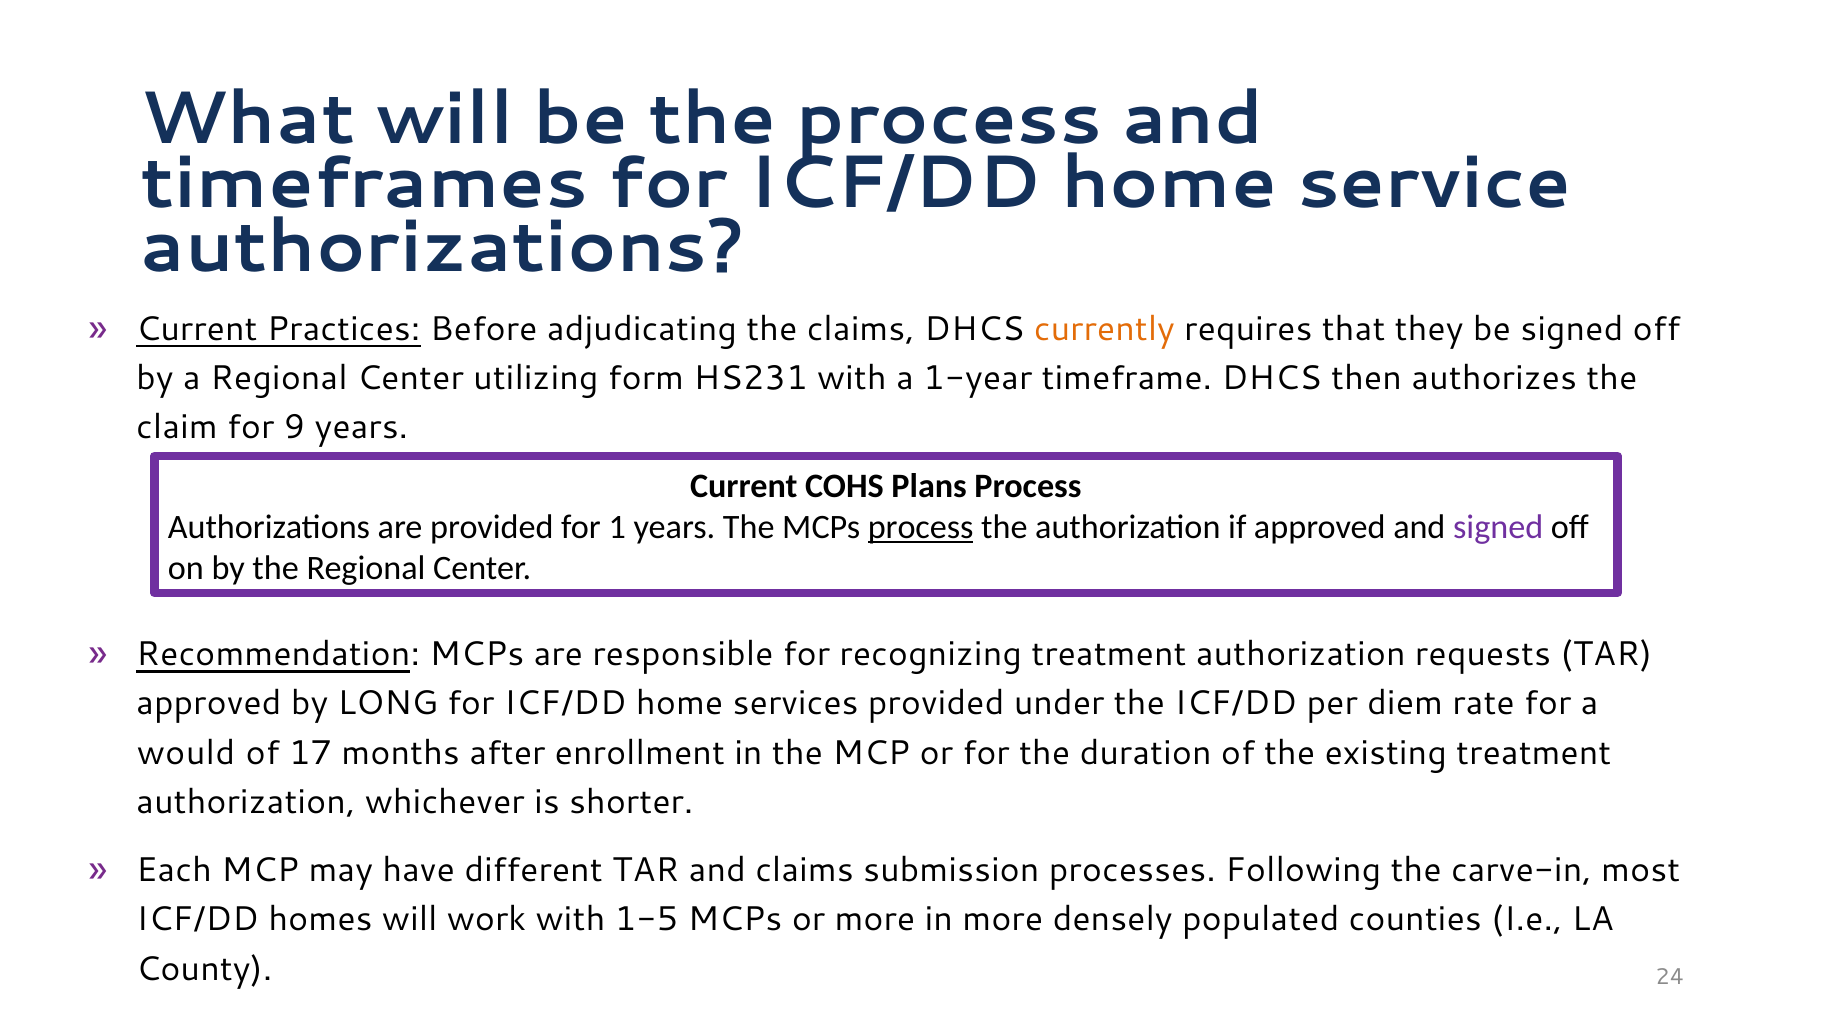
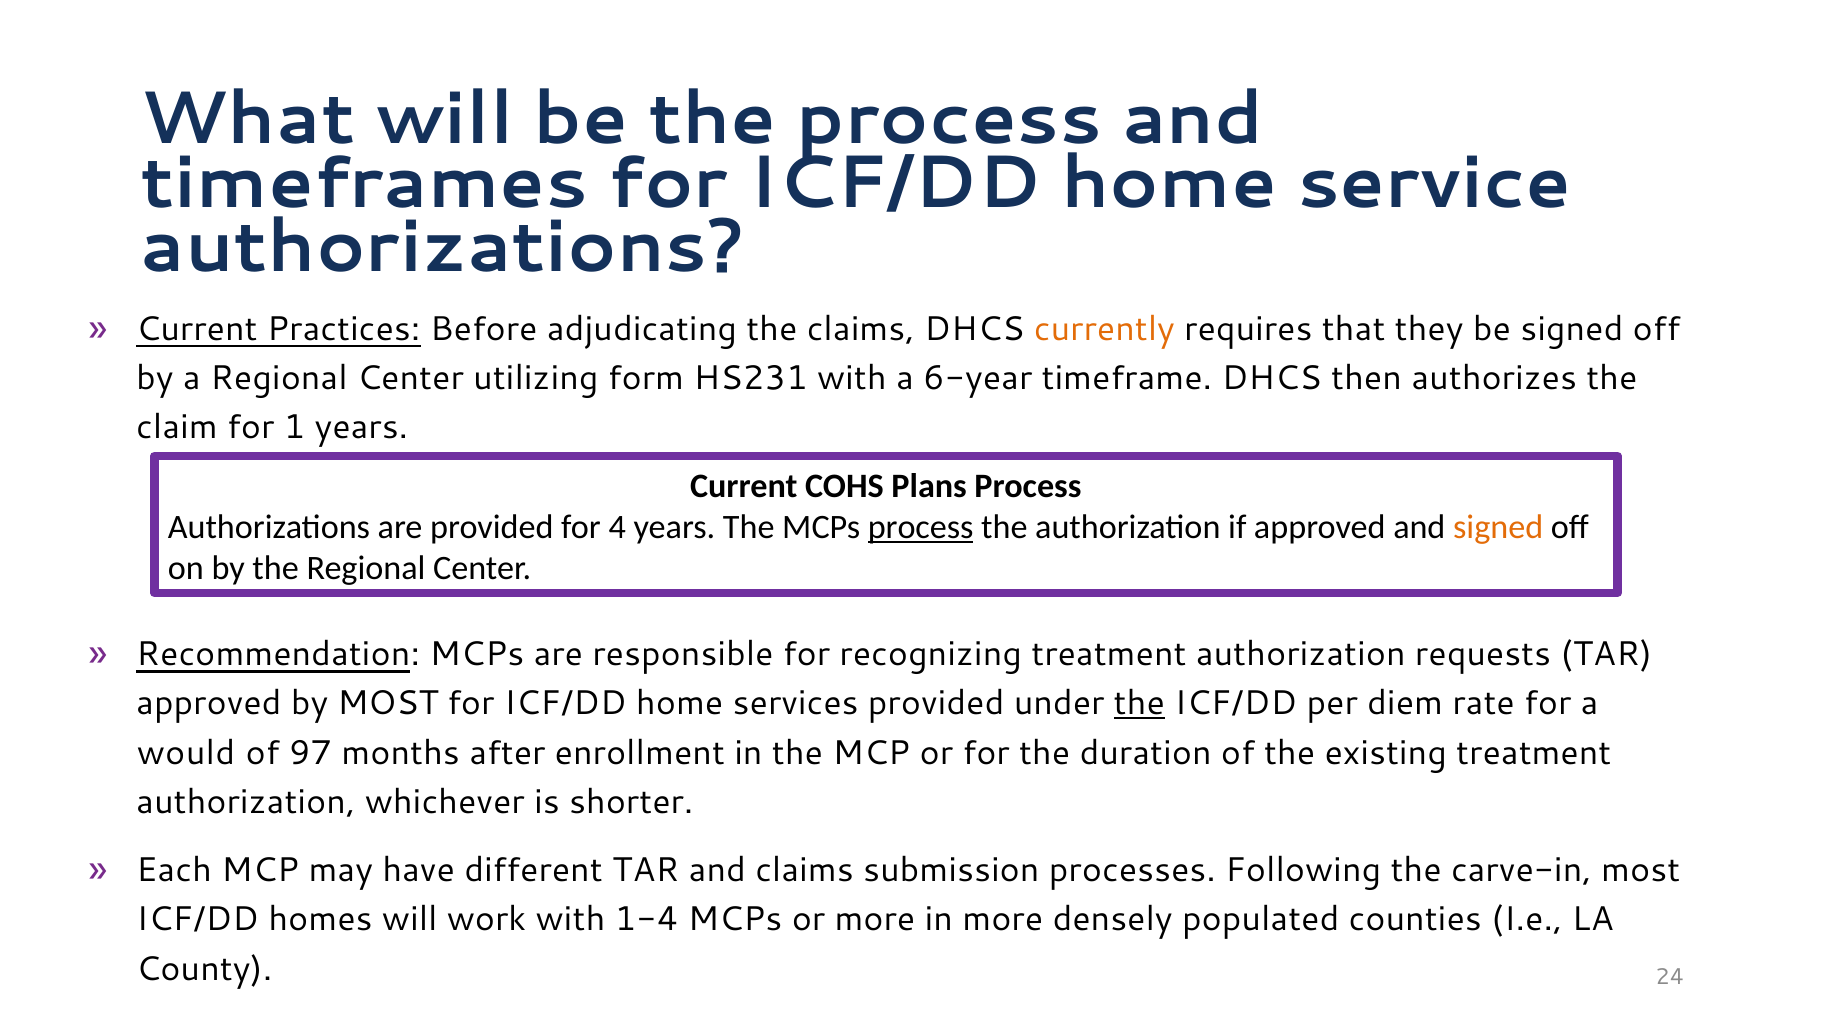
1-year: 1-year -> 6-year (978, 378)
9: 9 -> 1 (294, 427)
1: 1 -> 4 (617, 527)
signed colour: purple -> orange (1498, 527)
by LONG: LONG -> MOST (388, 703)
the underline: none -> present (1139, 703)
17: 17 -> 97 (310, 752)
1-5: 1-5 -> 1-4 (646, 919)
